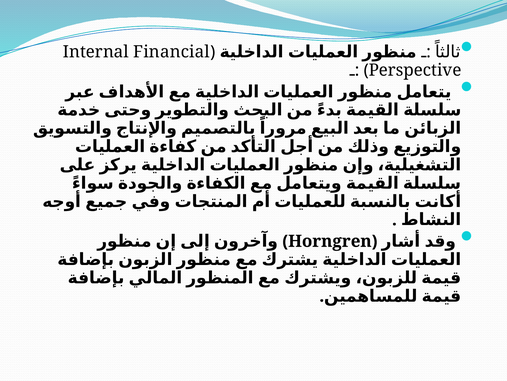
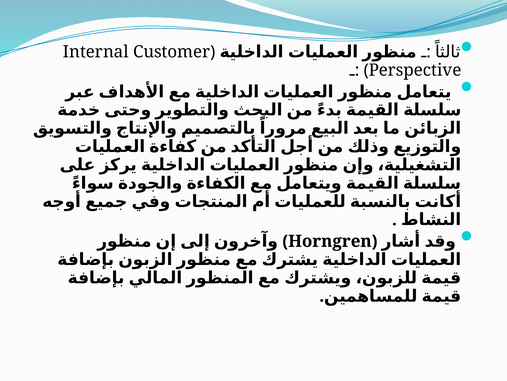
Financial: Financial -> Customer (172, 52)
